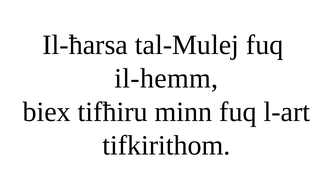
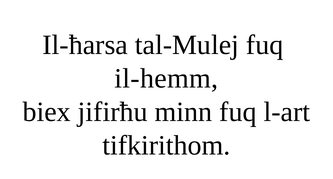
tifħiru: tifħiru -> jifirħu (113, 112)
